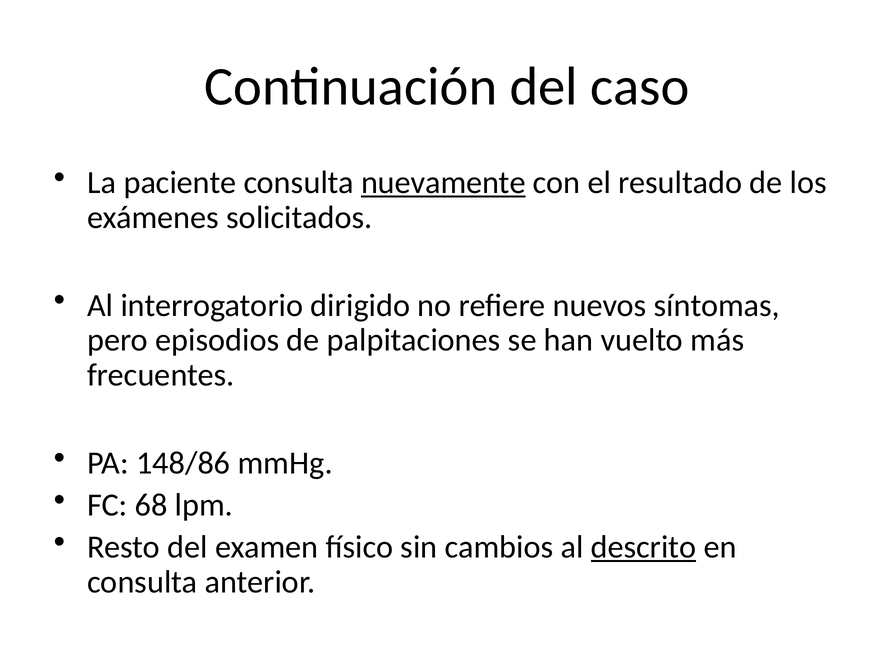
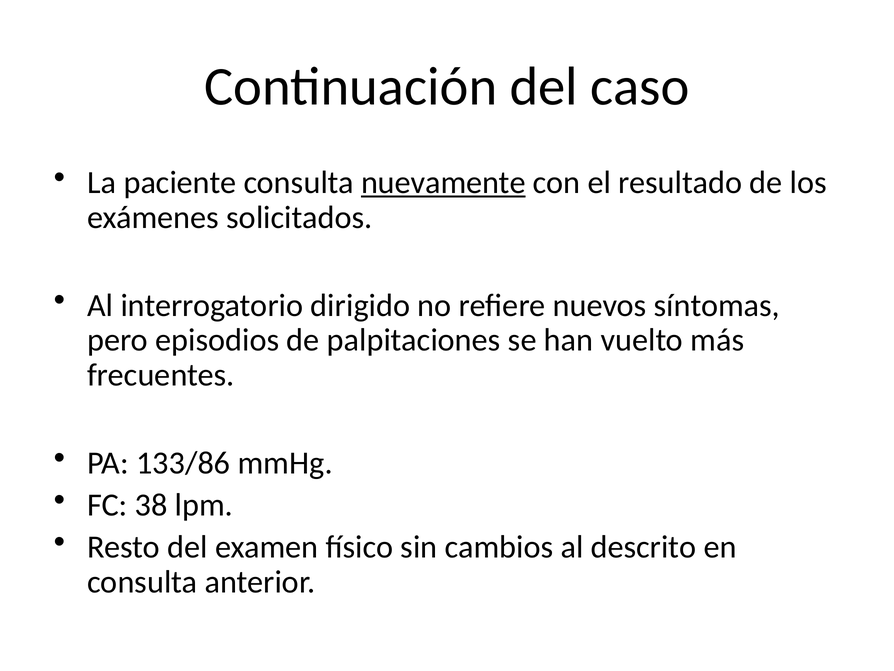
148/86: 148/86 -> 133/86 (183, 463)
68: 68 -> 38 (151, 505)
descrito underline: present -> none (643, 547)
